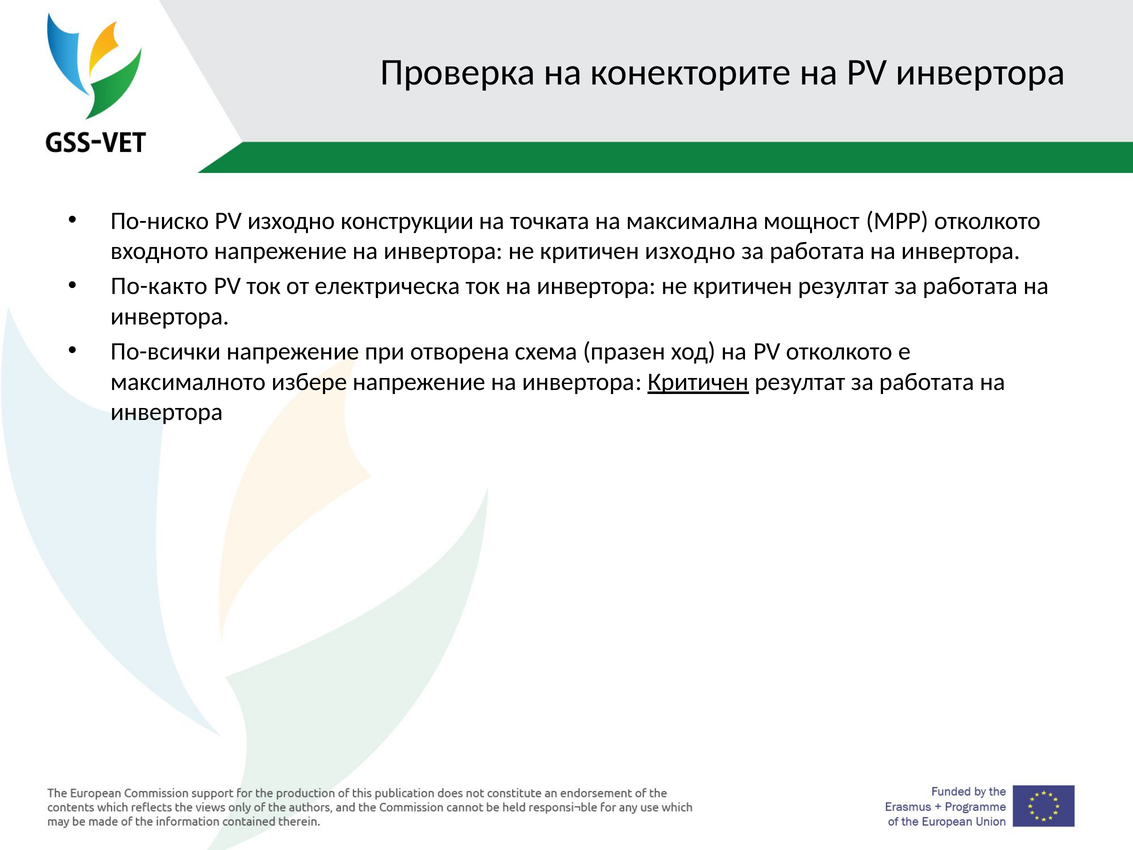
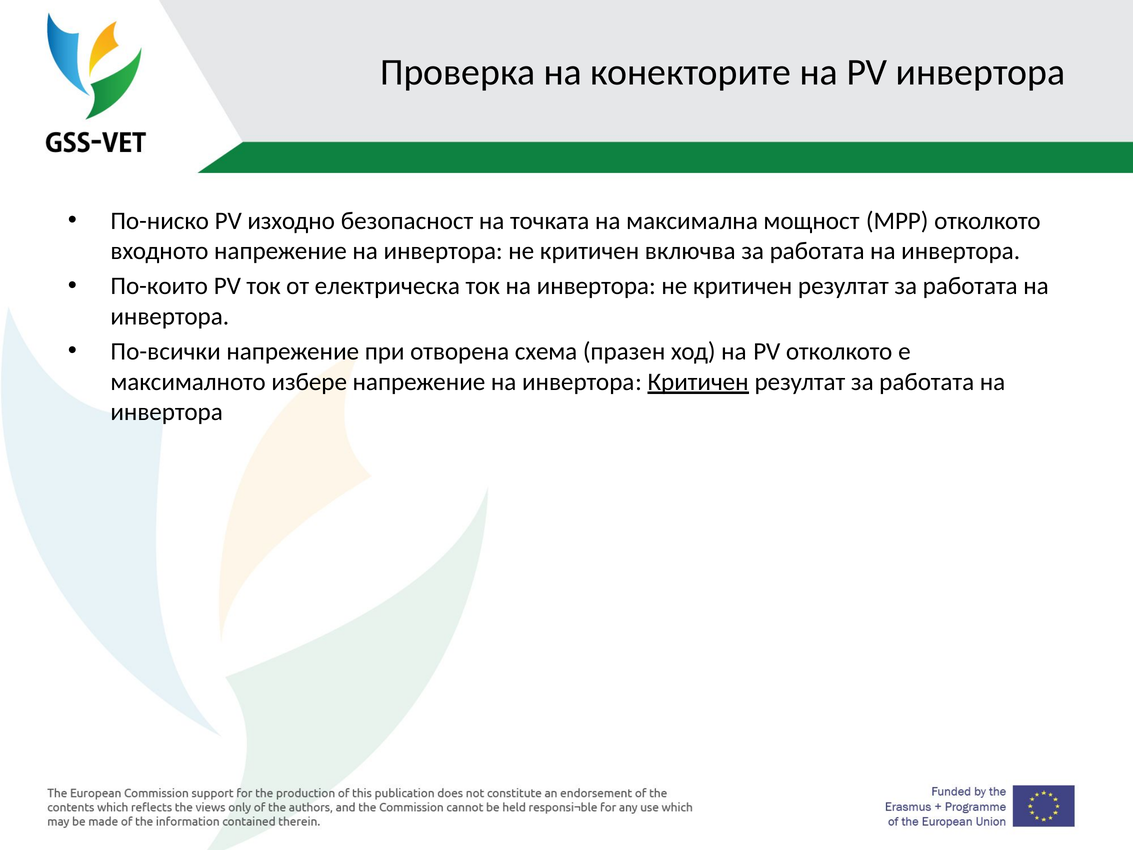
конструкции: конструкции -> безопасност (407, 221)
критичен изходно: изходно -> включва (690, 251)
По-както: По-както -> По-които (159, 286)
